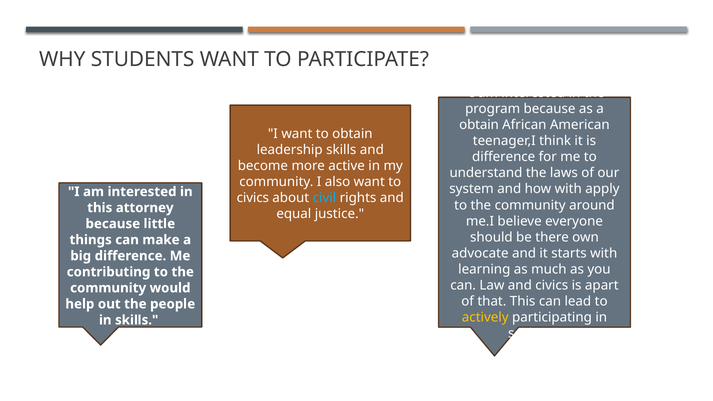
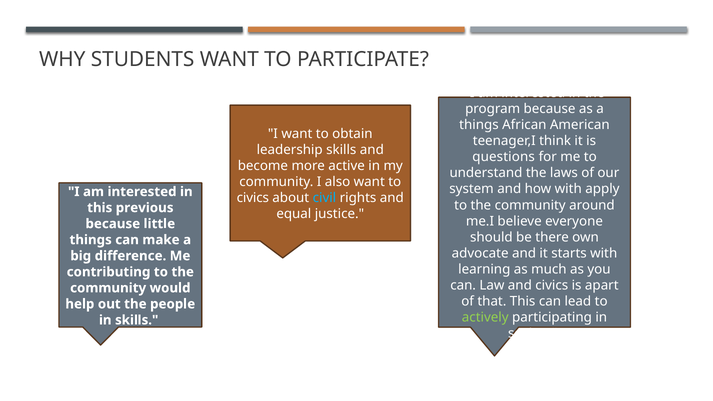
obtain: obtain -> things (479, 125)
difference: difference -> questions (504, 157)
attorney: attorney -> previous (145, 208)
actively colour: yellow -> light green (485, 317)
